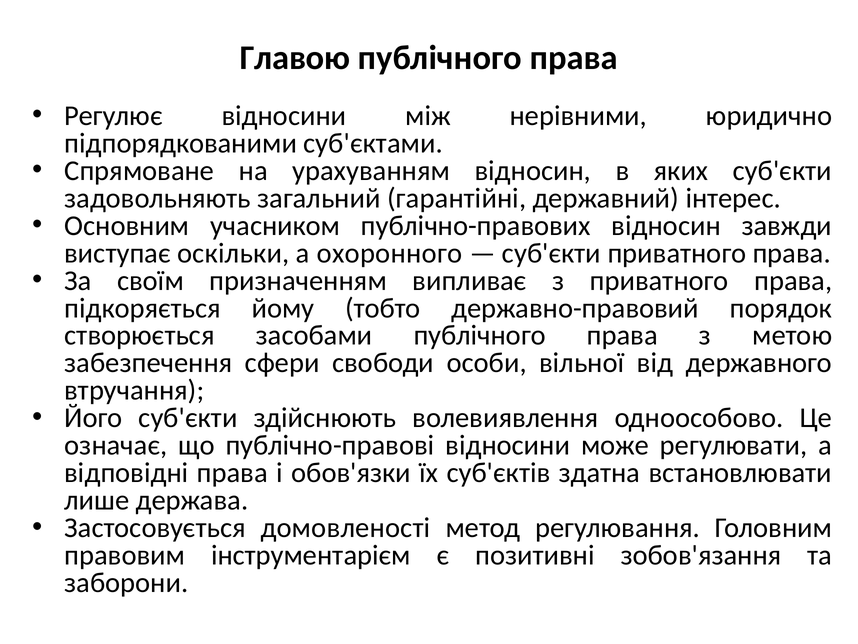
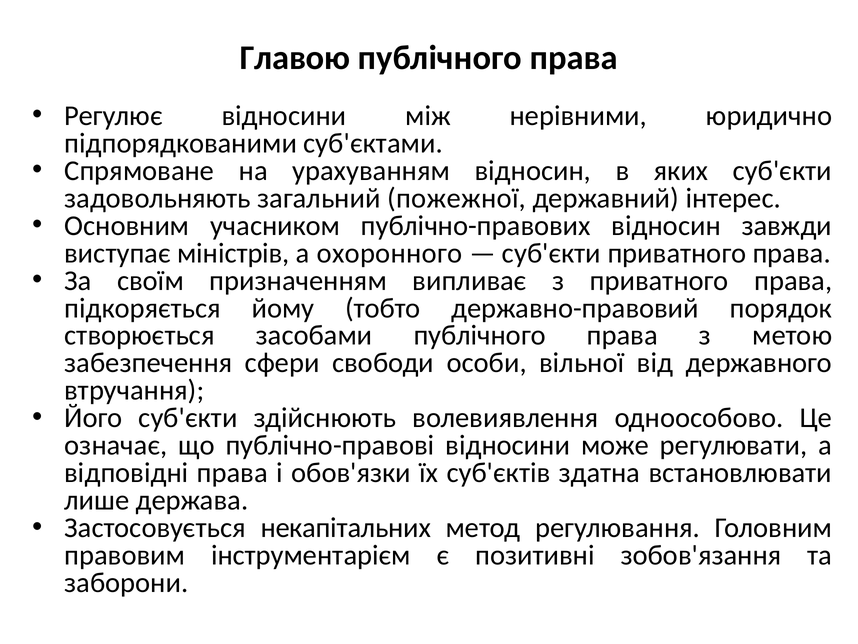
гарантійні: гарантійні -> пожежної (457, 198)
оскільки: оскільки -> міністрів (233, 253)
домовленості: домовленості -> некапітальних (346, 528)
